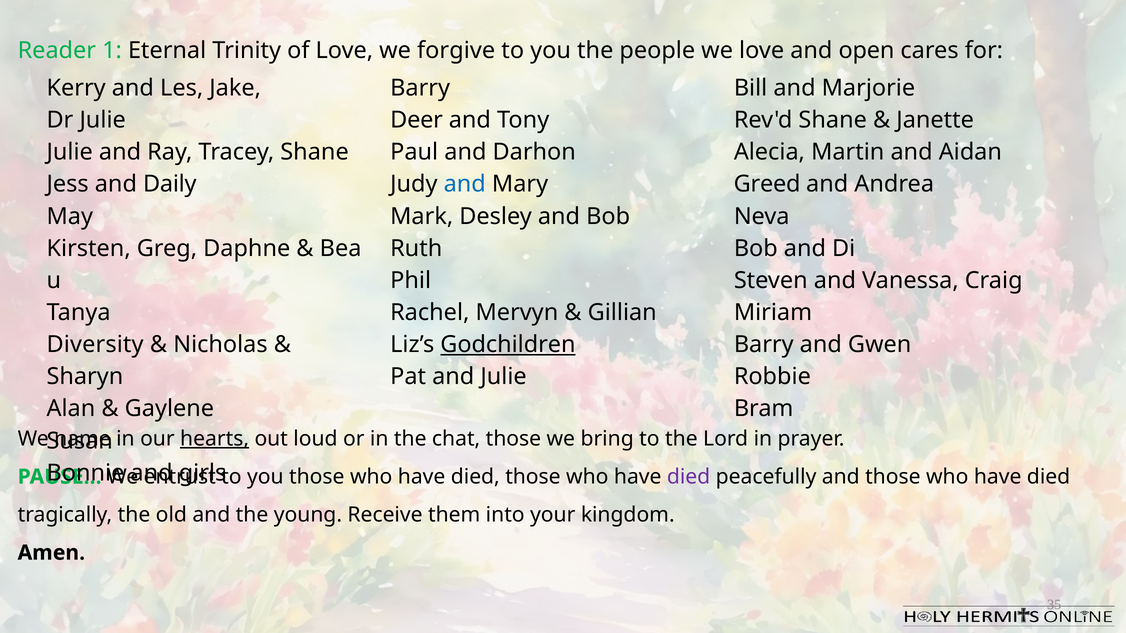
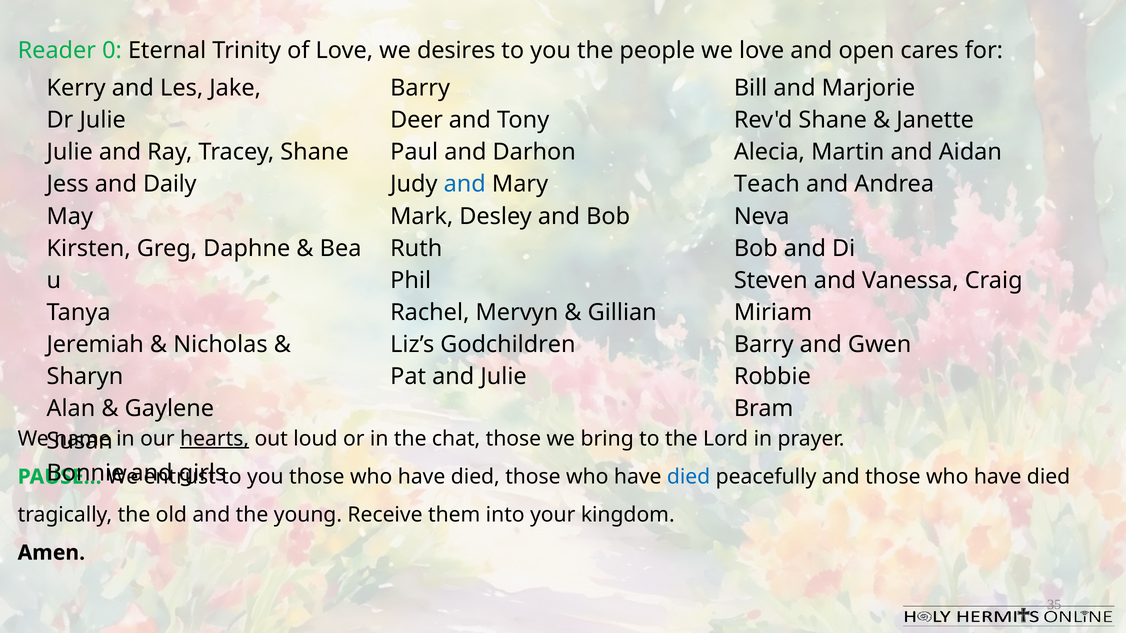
1: 1 -> 0 (112, 51)
forgive: forgive -> desires (456, 51)
Greed: Greed -> Teach (767, 184)
Diversity: Diversity -> Jeremiah (95, 345)
Godchildren underline: present -> none (508, 345)
died colour: purple -> blue (689, 477)
